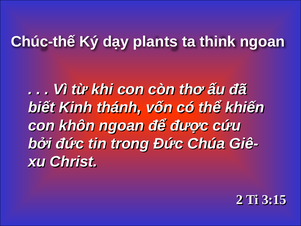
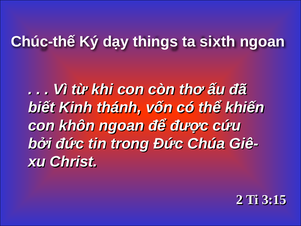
plants: plants -> things (155, 42)
think: think -> sixth (218, 42)
